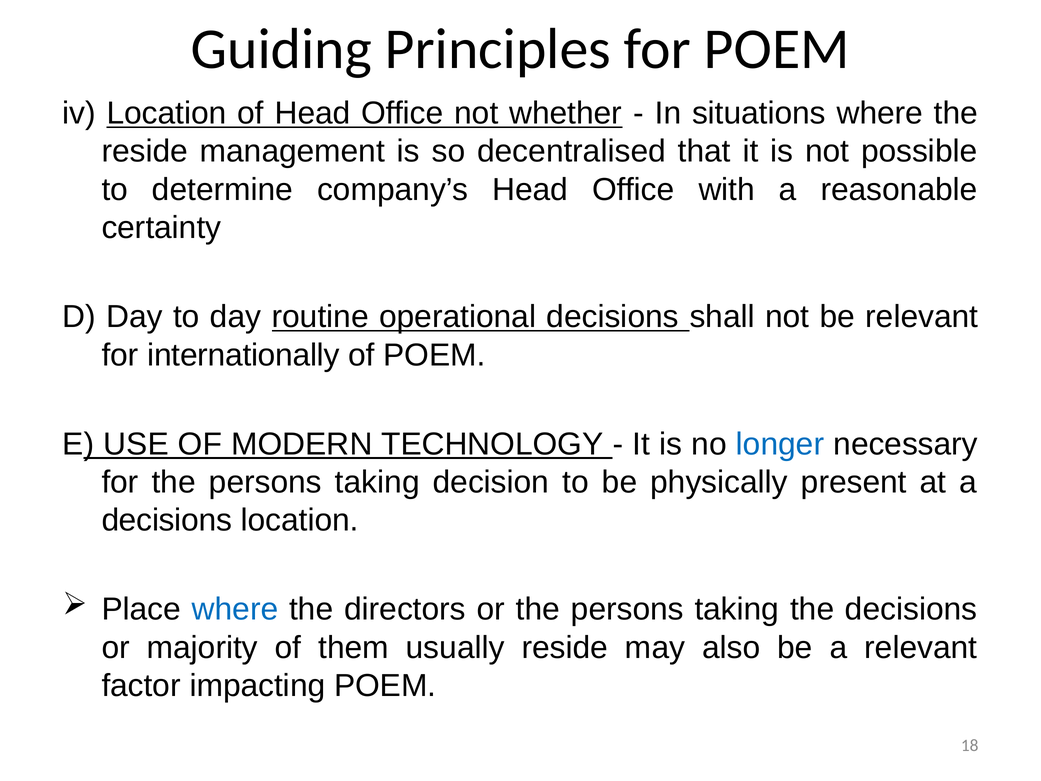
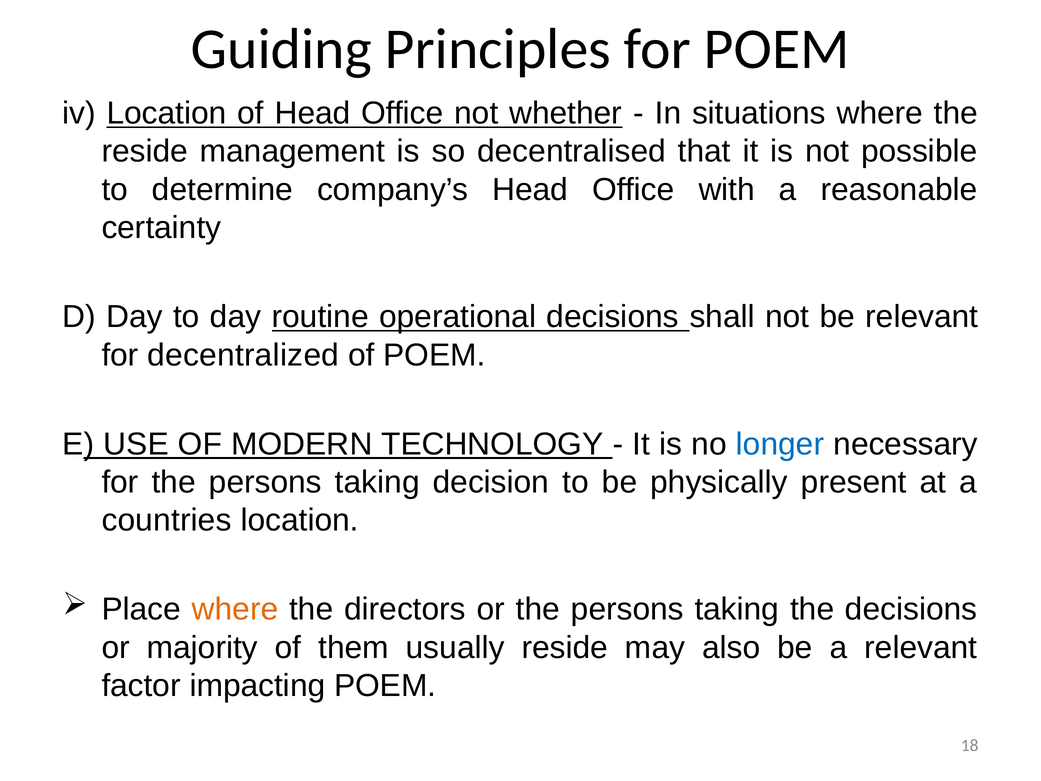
internationally: internationally -> decentralized (243, 355)
decisions: decisions -> countries (167, 520)
where colour: blue -> orange (235, 609)
